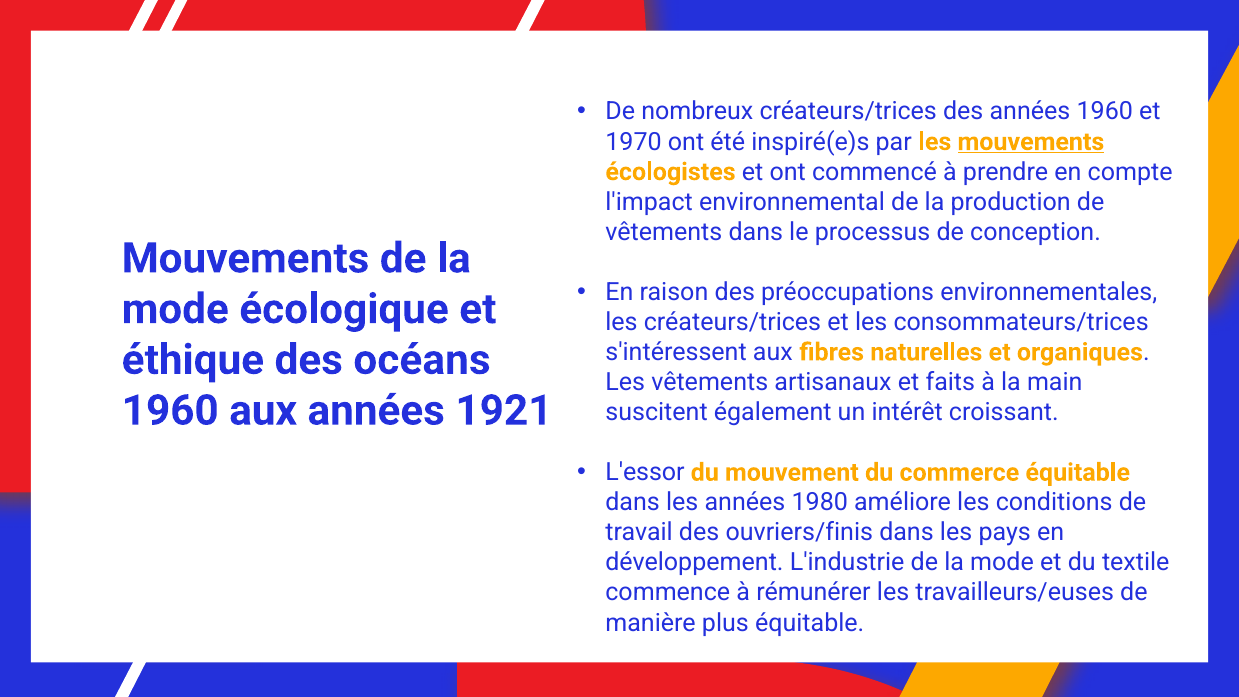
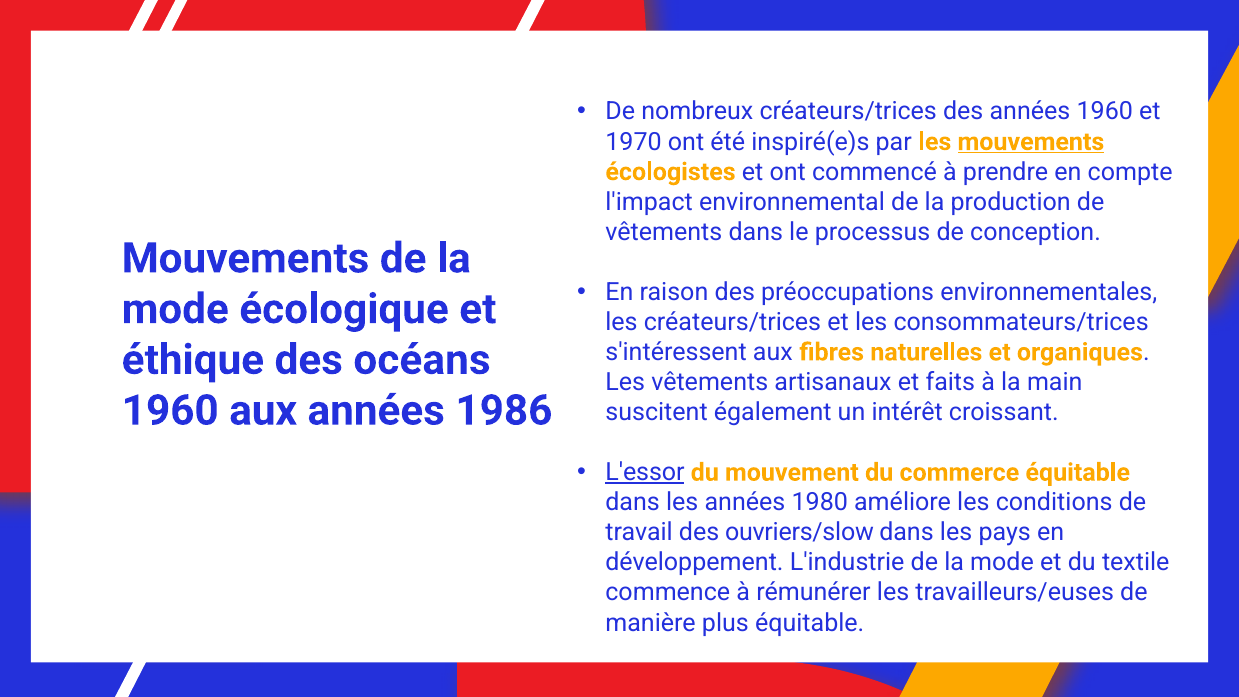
1921: 1921 -> 1986 (504, 411)
L'essor underline: none -> present (645, 472)
ouvriers/finis: ouvriers/finis -> ouvriers/slow (799, 533)
